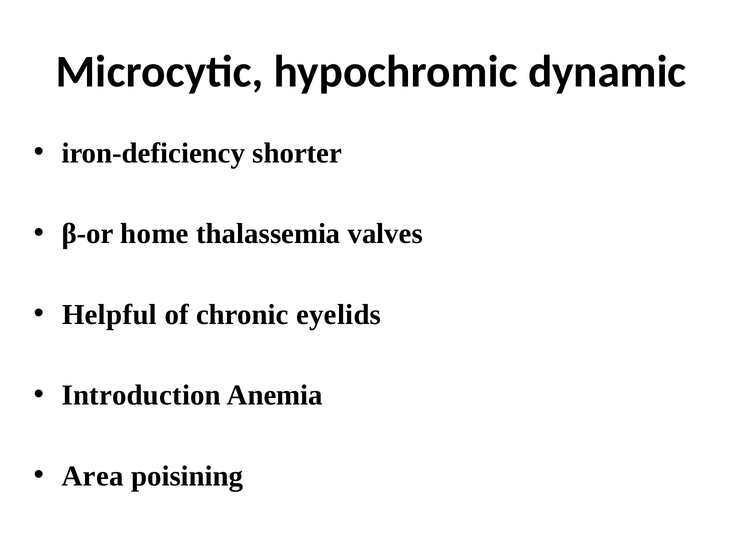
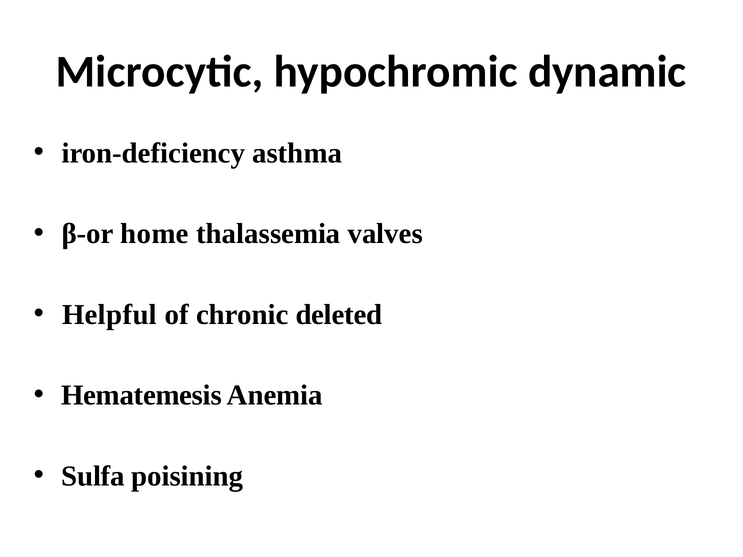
shorter: shorter -> asthma (297, 153)
eyelids: eyelids -> deleted (339, 315)
Introduction: Introduction -> Hematemesis (142, 395)
Area: Area -> Sulfa (93, 476)
